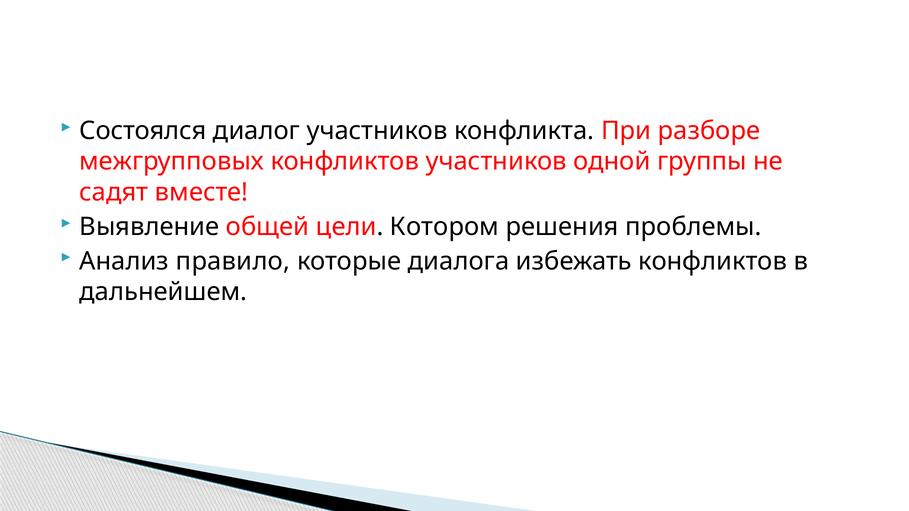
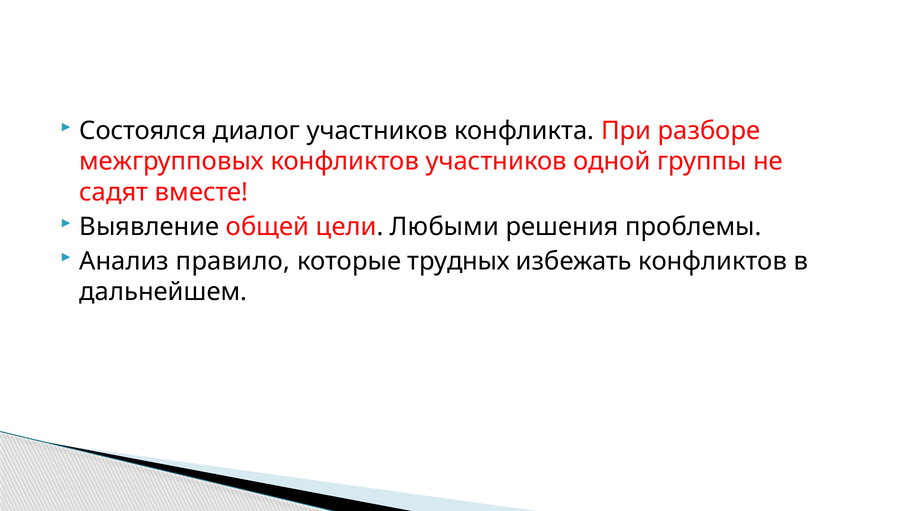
Котором: Котором -> Любыми (445, 227)
диалога: диалога -> трудных (459, 261)
